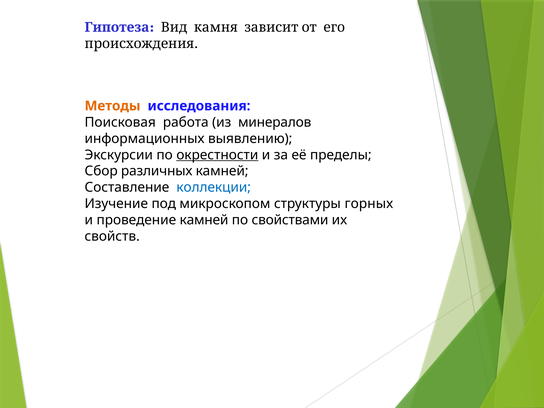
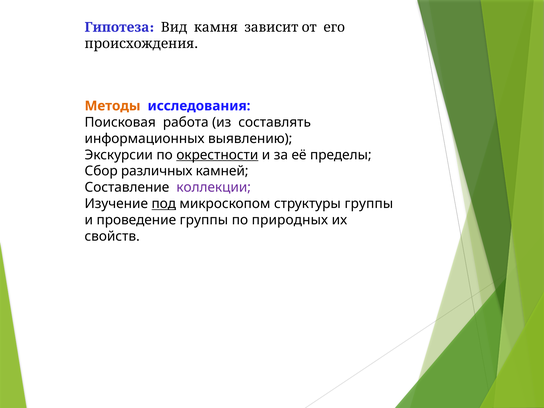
минералов: минералов -> составлять (275, 122)
коллекции colour: blue -> purple (214, 187)
под underline: none -> present (164, 204)
структуры горных: горных -> группы (369, 204)
проведение камней: камней -> группы (204, 220)
свойствами: свойствами -> природных (290, 220)
